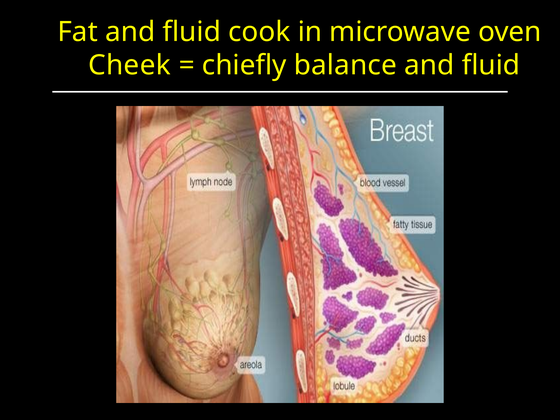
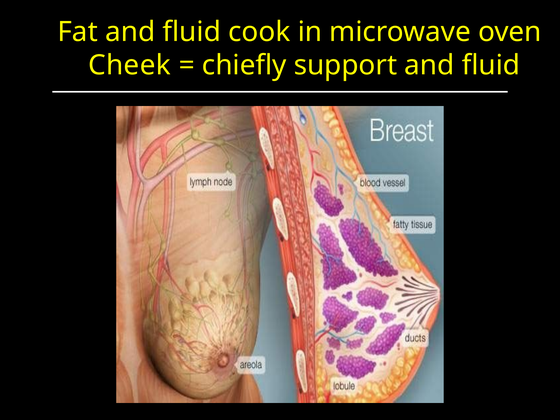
balance: balance -> support (345, 65)
